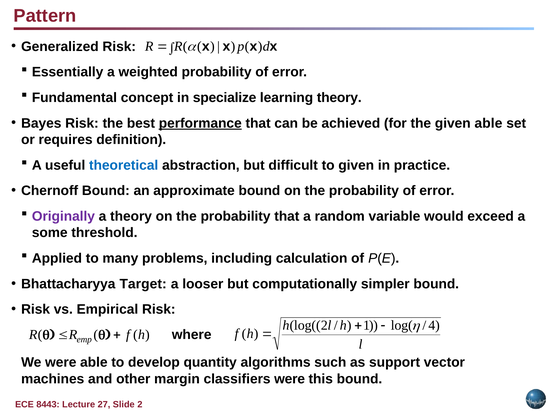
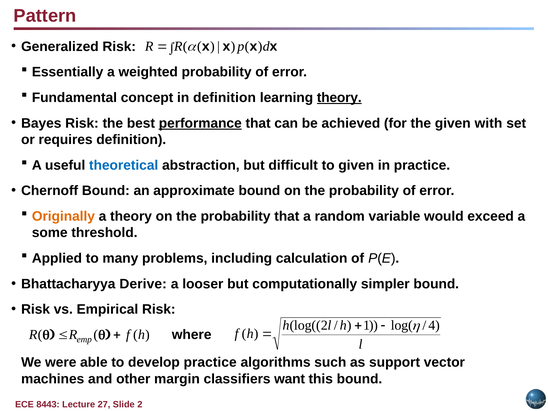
in specialize: specialize -> definition (224, 98)
theory underline: none -> present (339, 98)
given able: able -> with (488, 123)
Originally colour: purple -> orange (63, 216)
Target: Target -> Derive (143, 284)
develop quantity: quantity -> practice (210, 362)
classifiers were: were -> want (290, 379)
